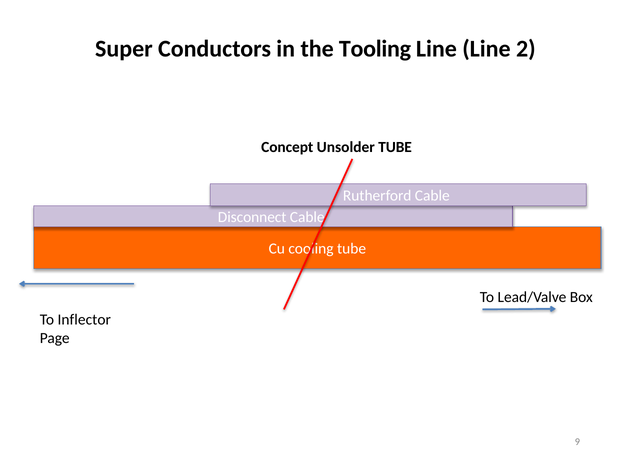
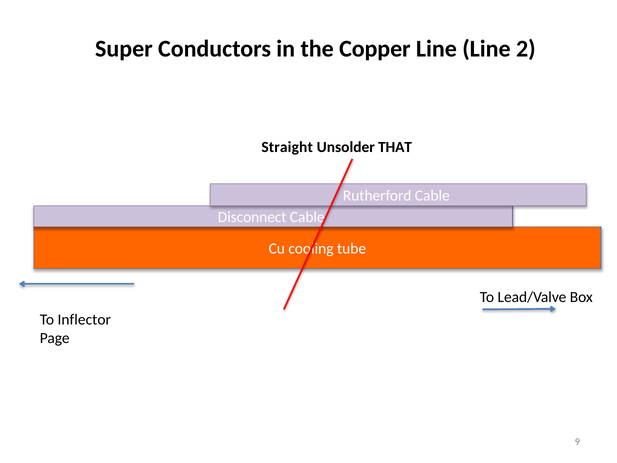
Tooling: Tooling -> Copper (375, 49)
Concept: Concept -> Straight (287, 147)
Unsolder TUBE: TUBE -> THAT (395, 147)
